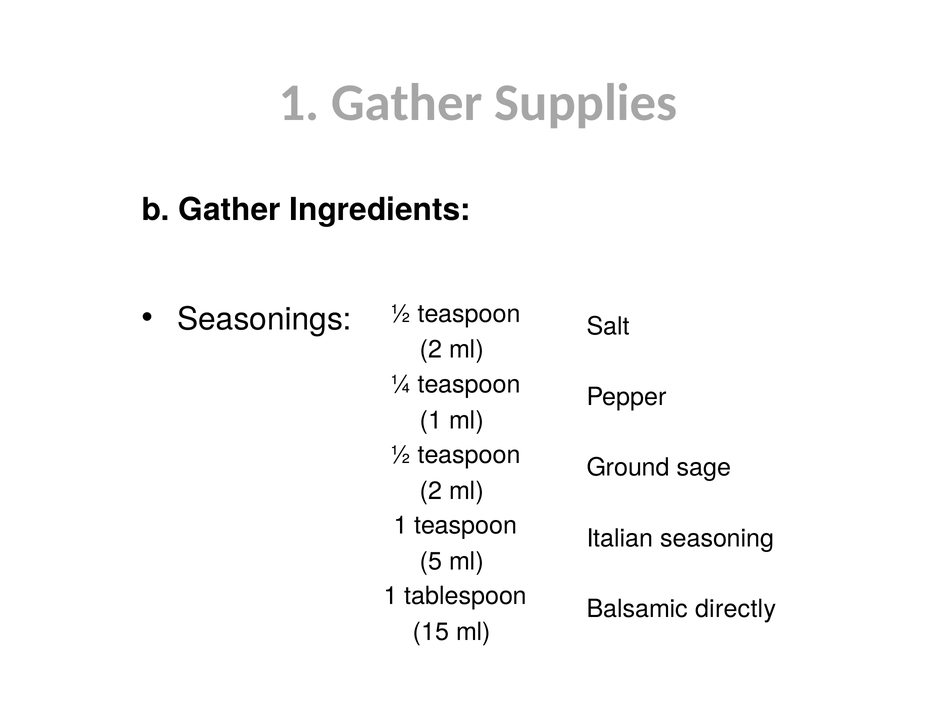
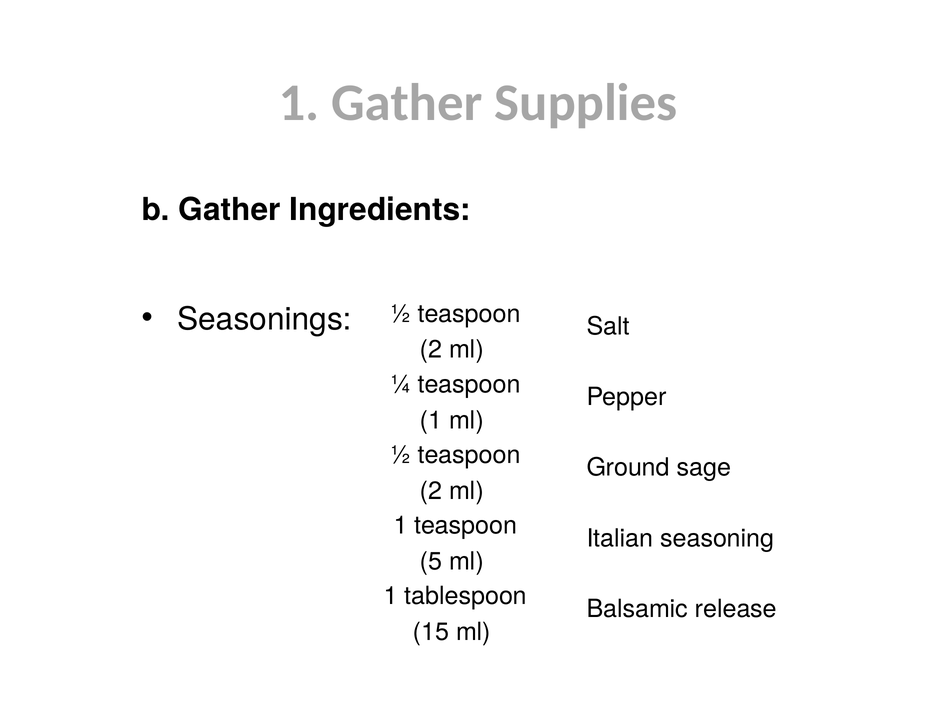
directly: directly -> release (736, 609)
